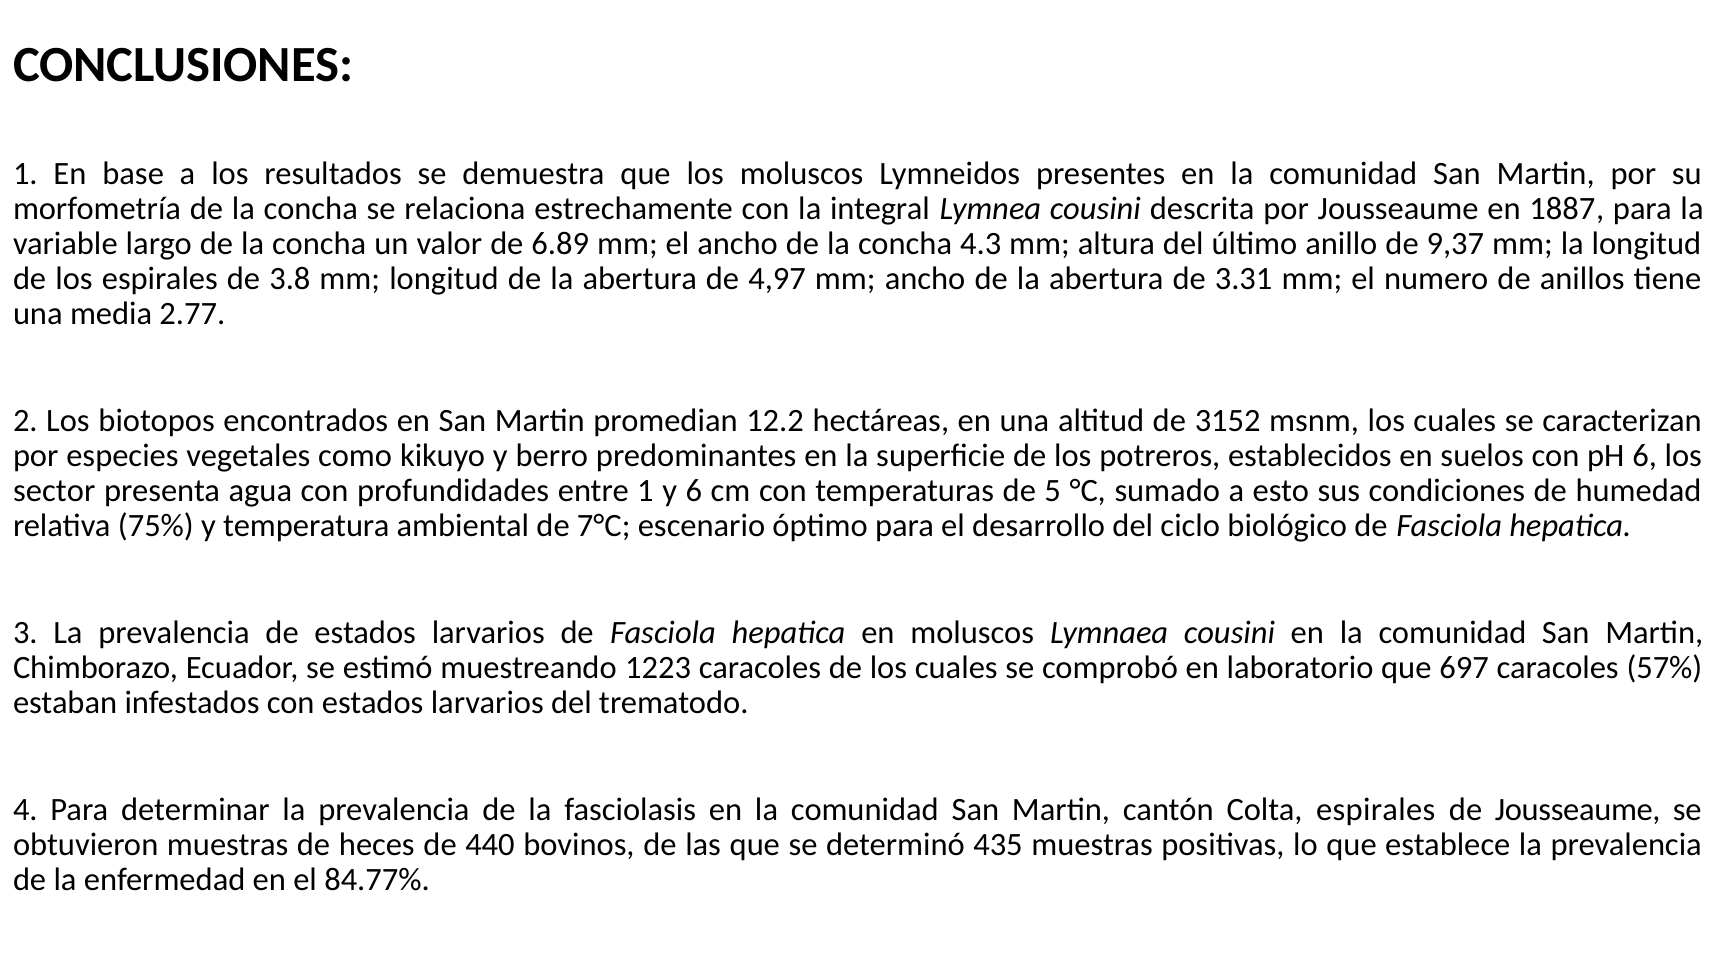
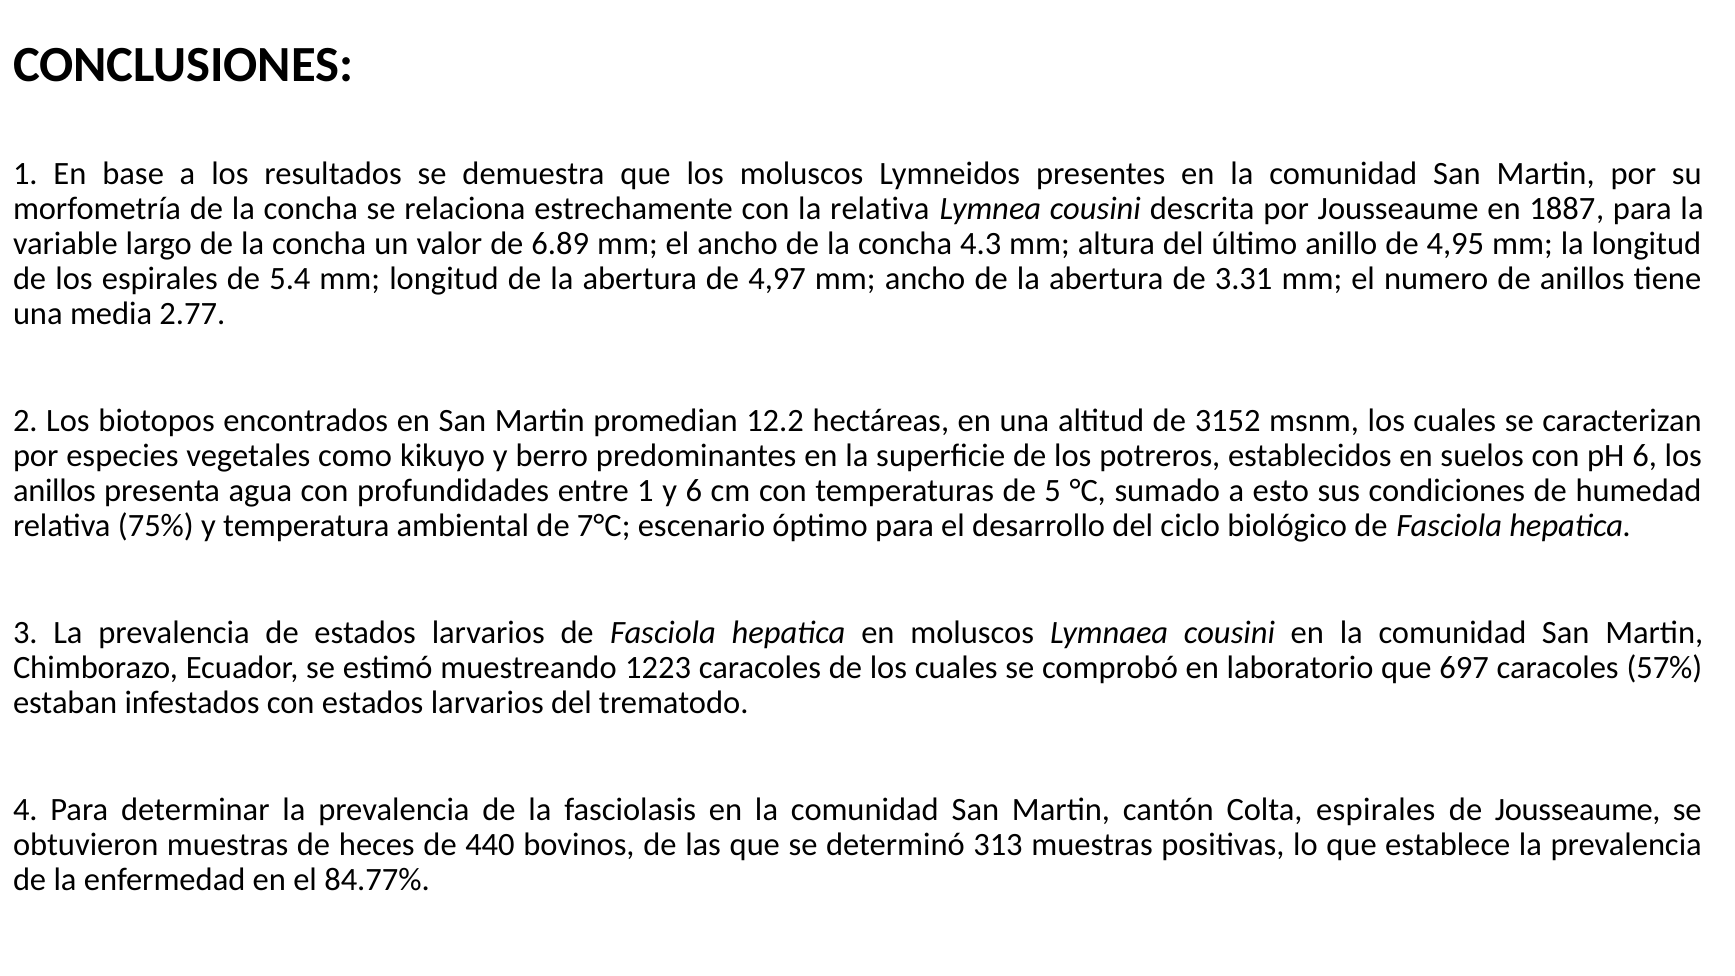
la integral: integral -> relativa (880, 209)
9,37: 9,37 -> 4,95 (1455, 244)
3.8: 3.8 -> 5.4 (290, 279)
sector: sector -> anillos (54, 491)
435: 435 -> 313 (998, 844)
